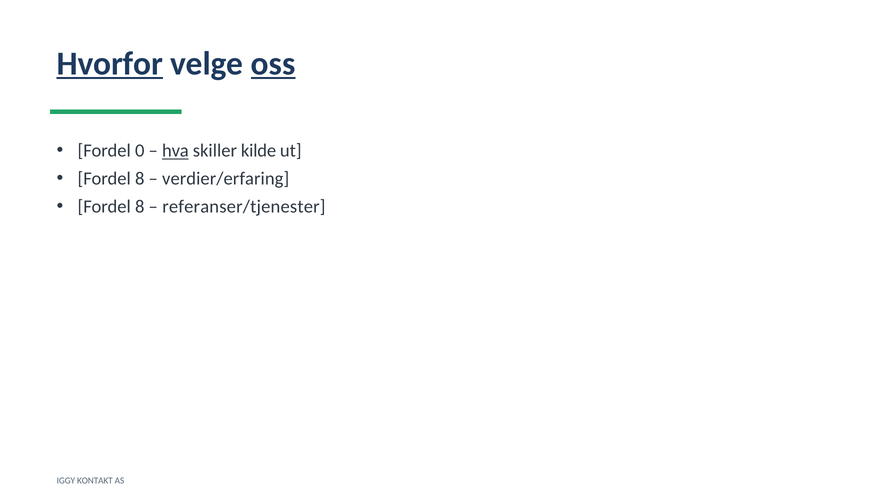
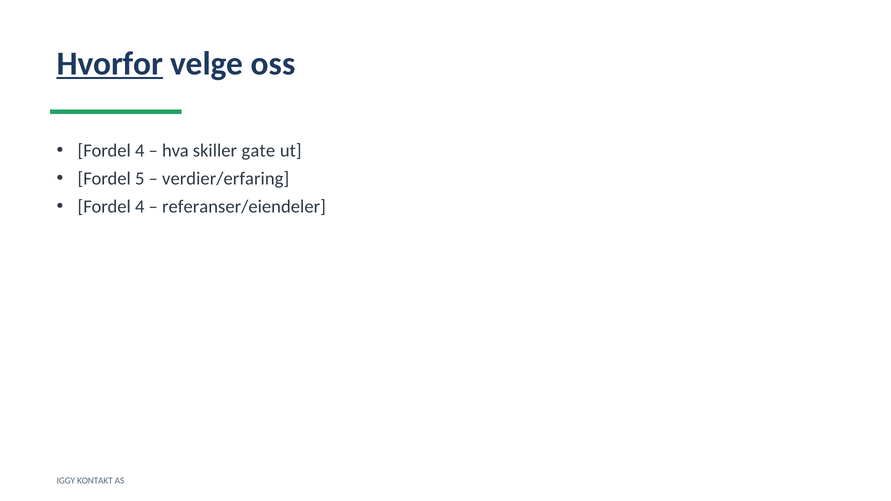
oss underline: present -> none (273, 64)
0: 0 -> 4 (140, 151)
hva underline: present -> none (175, 151)
kilde: kilde -> gate (258, 151)
8: 8 -> 5 (140, 179)
8: 8 -> 4 (140, 207)
referanser/tjenester: referanser/tjenester -> referanser/eiendeler (244, 207)
